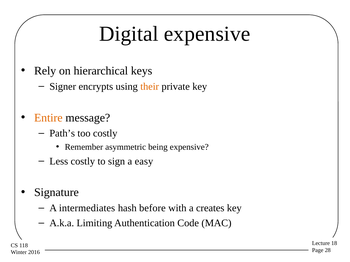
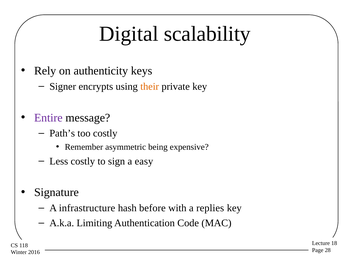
Digital expensive: expensive -> scalability (207, 34)
hierarchical: hierarchical -> authenticity (101, 71)
Entire colour: orange -> purple (48, 118)
intermediates: intermediates -> infrastructure (87, 209)
creates: creates -> replies (210, 209)
